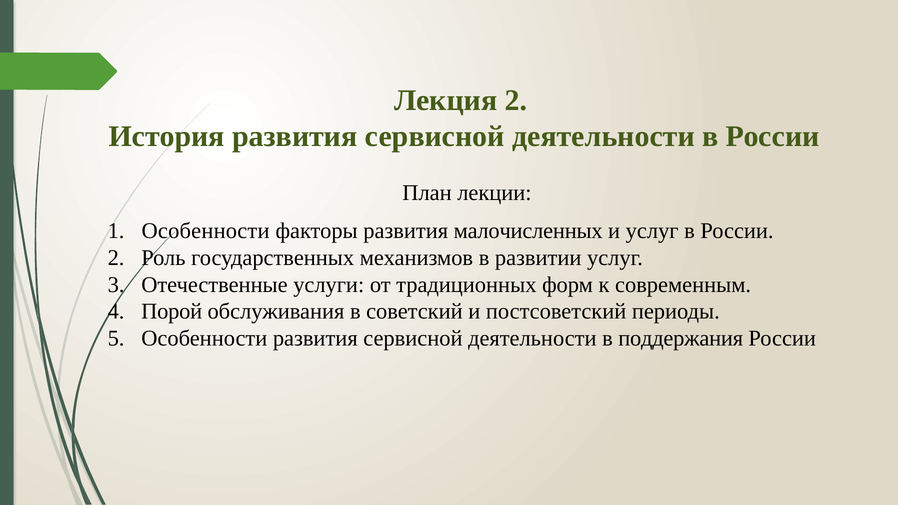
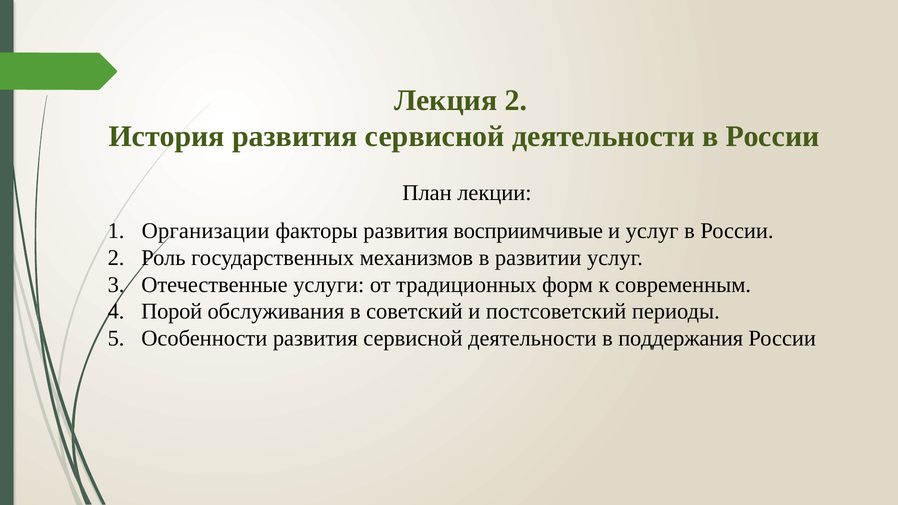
Особенности: Особенности -> Организации (206, 231)
малочисленных: малочисленных -> восприимчивые (528, 231)
